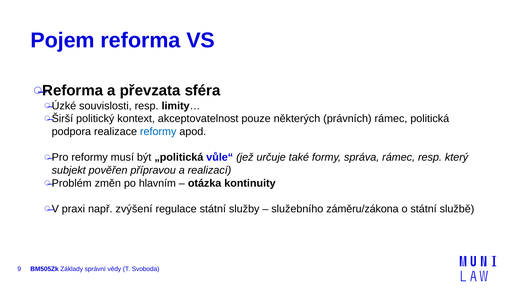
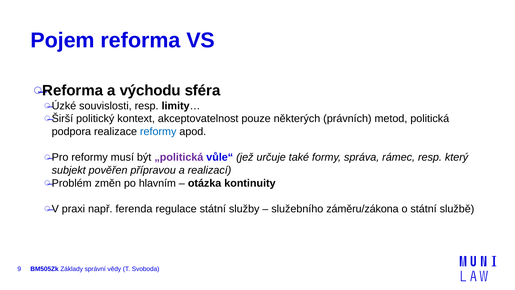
převzata: převzata -> východu (150, 91)
právních rámec: rámec -> metod (391, 119)
„politická colour: black -> purple (179, 157)
zvýšení: zvýšení -> ferenda (134, 209)
